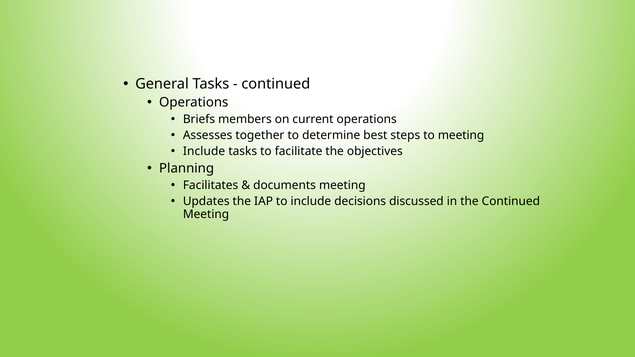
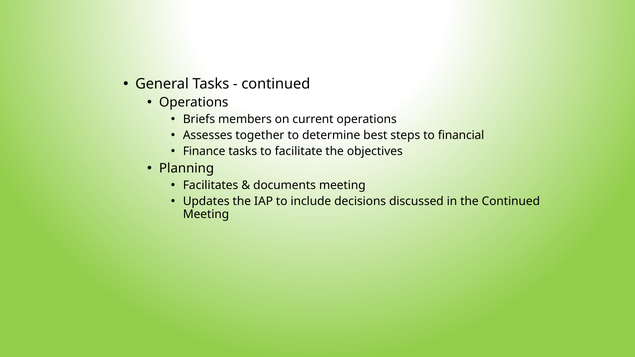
to meeting: meeting -> financial (461, 135)
Include: Include -> Finance (204, 151)
